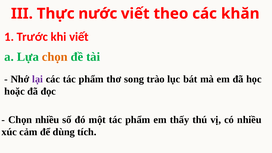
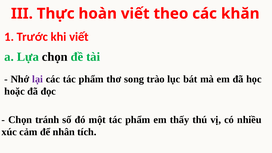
nước: nước -> hoàn (98, 14)
chọn colour: orange -> black (55, 57)
Chọn nhiều: nhiều -> tránh (47, 120)
dùng: dùng -> nhân (64, 132)
